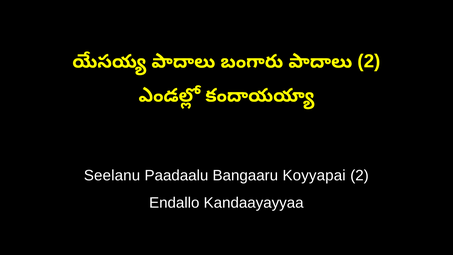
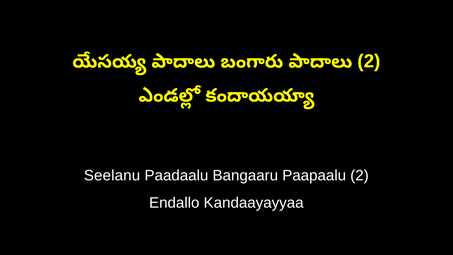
Koyyapai: Koyyapai -> Paapaalu (314, 175)
